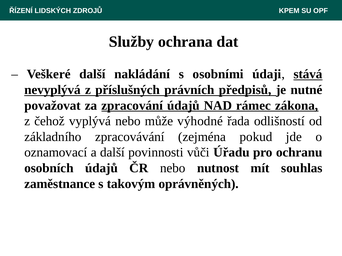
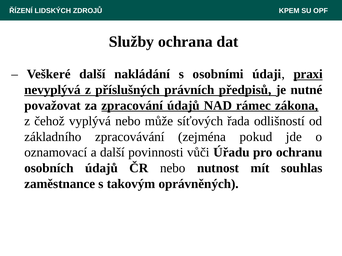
stává: stává -> praxi (308, 74)
výhodné: výhodné -> síťových (200, 121)
